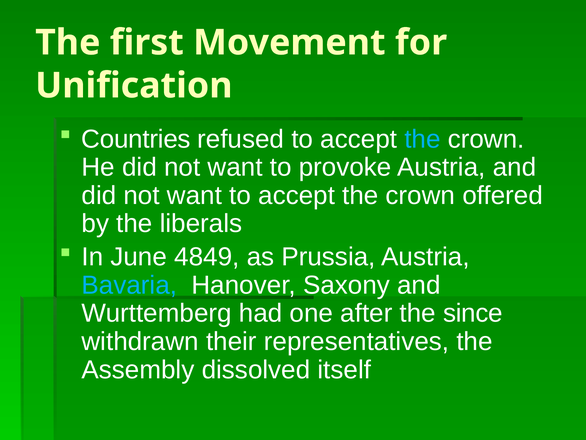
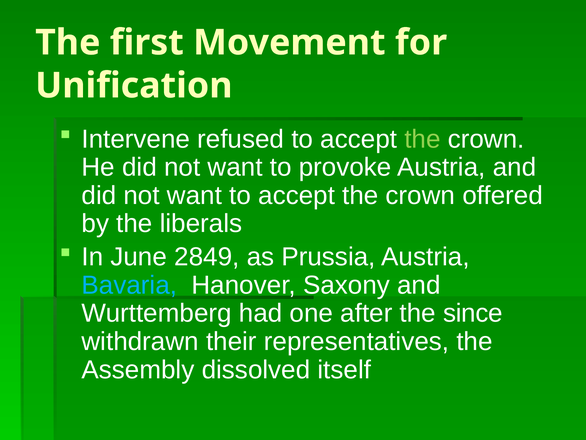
Countries: Countries -> Intervene (136, 139)
the colour: light blue -> light green (422, 139)
4849: 4849 -> 2849 (207, 257)
